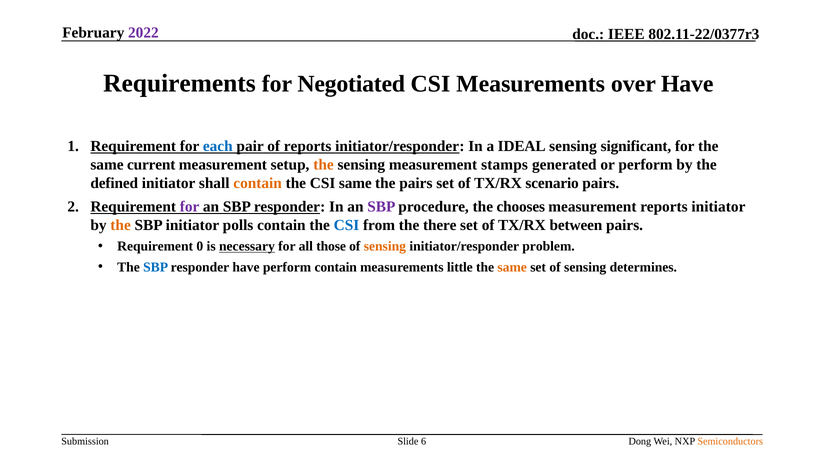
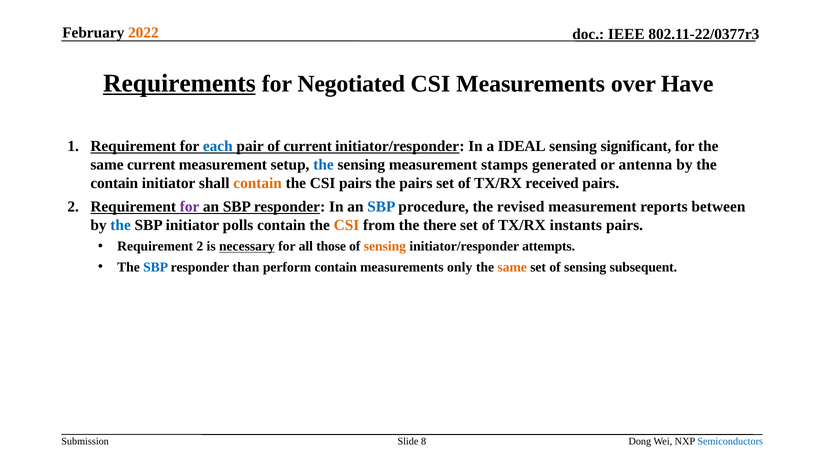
2022 colour: purple -> orange (143, 32)
Requirements underline: none -> present (179, 83)
of reports: reports -> current (308, 146)
the colour: orange -> blue (323, 164)
or perform: perform -> antenna (645, 164)
defined: defined -> contain (114, 183)
CSI same: same -> pairs (355, 183)
scenario: scenario -> received (552, 183)
SBP colour: purple -> blue (381, 206)
chooses: chooses -> revised (521, 206)
reports initiator: initiator -> between (718, 206)
the colour: orange -> blue (121, 225)
CSI colour: blue -> orange (346, 225)
between: between -> instants (576, 225)
Requirement 0: 0 -> 2 (200, 246)
problem: problem -> attempts (549, 246)
responder have: have -> than (246, 267)
little: little -> only (460, 267)
determines: determines -> subsequent (643, 267)
6: 6 -> 8 (424, 441)
Semiconductors colour: orange -> blue (730, 441)
